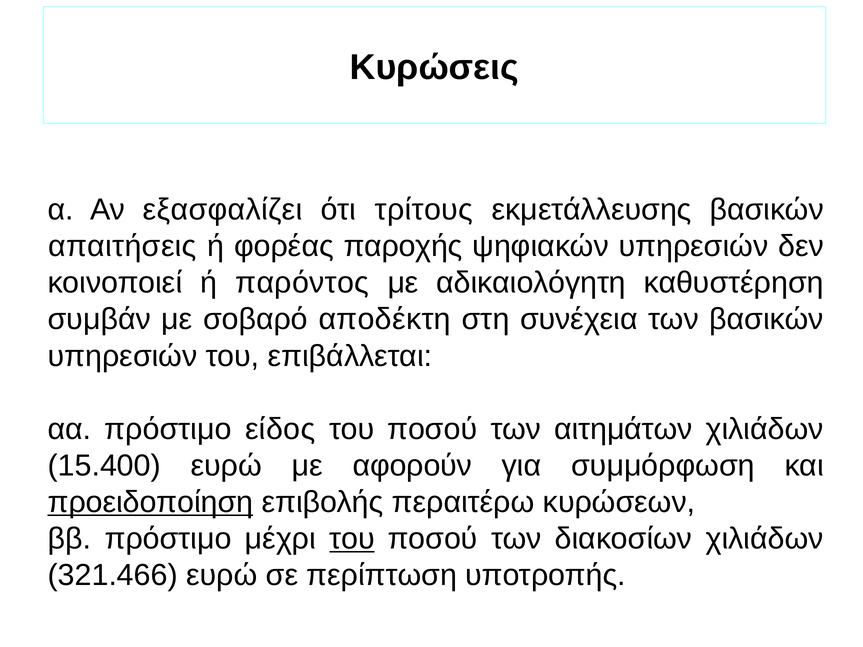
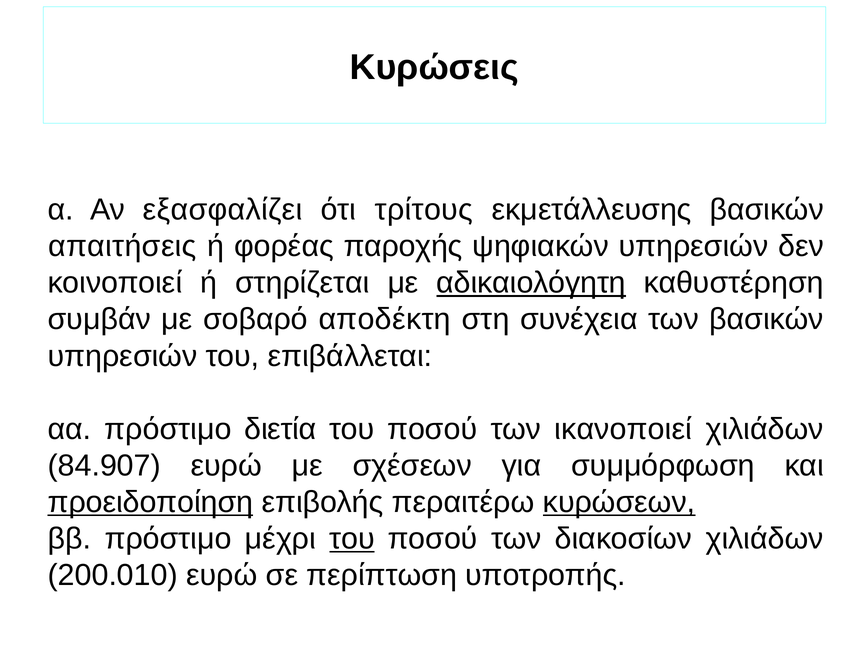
παρόντος: παρόντος -> στηρίζεται (302, 283)
αδικαιολόγητη underline: none -> present (531, 283)
είδος: είδος -> διετία (280, 429)
αιτημάτων: αιτημάτων -> ικανοποιεί (623, 429)
15.400: 15.400 -> 84.907 (104, 466)
αφορούν: αφορούν -> σχέσεων (412, 466)
κυρώσεων underline: none -> present (619, 502)
321.466: 321.466 -> 200.010 (113, 575)
